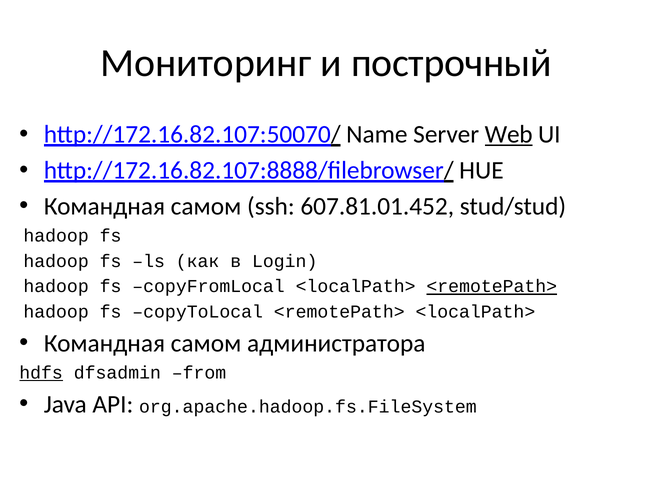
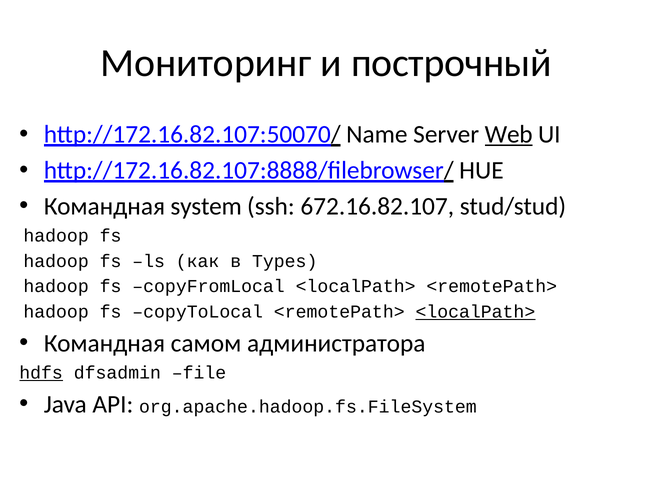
самом: самом -> system (206, 206)
607.81.01.452: 607.81.01.452 -> 672.16.82.107 (377, 206)
Login: Login -> Types (285, 261)
<remotePath> underline: present -> none (492, 286)
<localPath> underline: none -> present (475, 312)
from: from -> file (199, 373)
